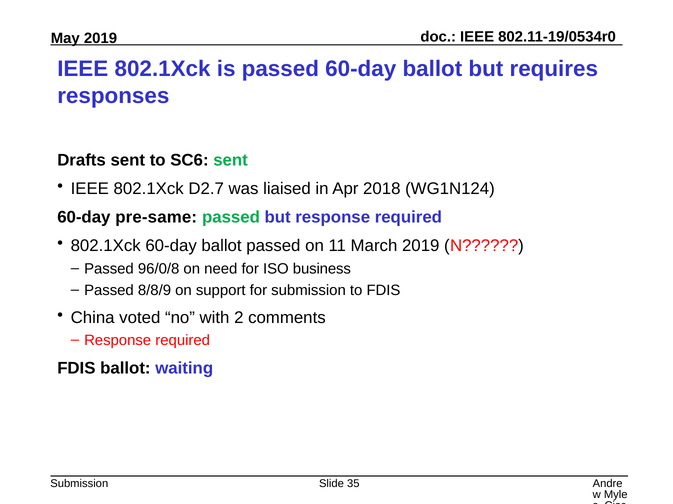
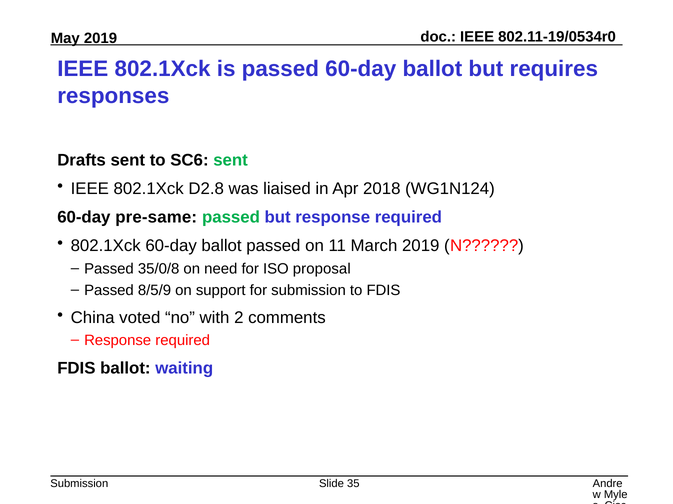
D2.7: D2.7 -> D2.8 (206, 189)
96/0/8: 96/0/8 -> 35/0/8 (159, 269)
business: business -> proposal (322, 269)
8/8/9: 8/8/9 -> 8/5/9 (154, 291)
